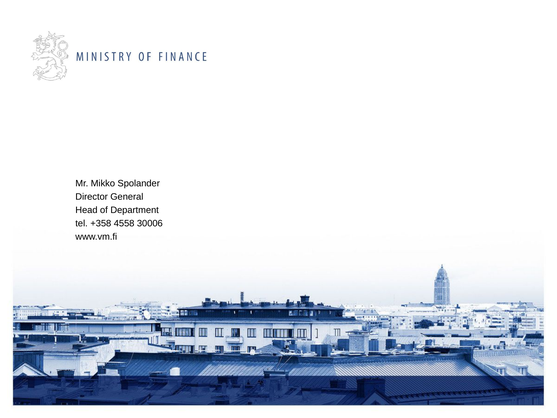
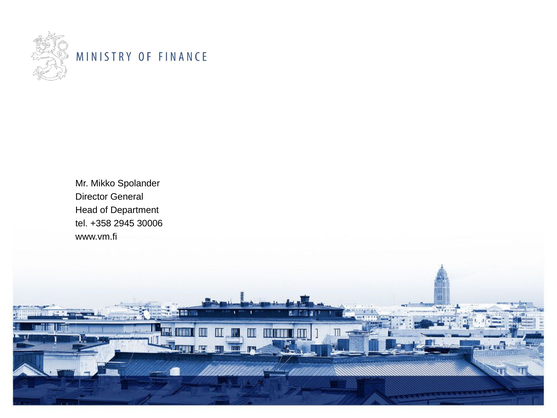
4558: 4558 -> 2945 (124, 223)
